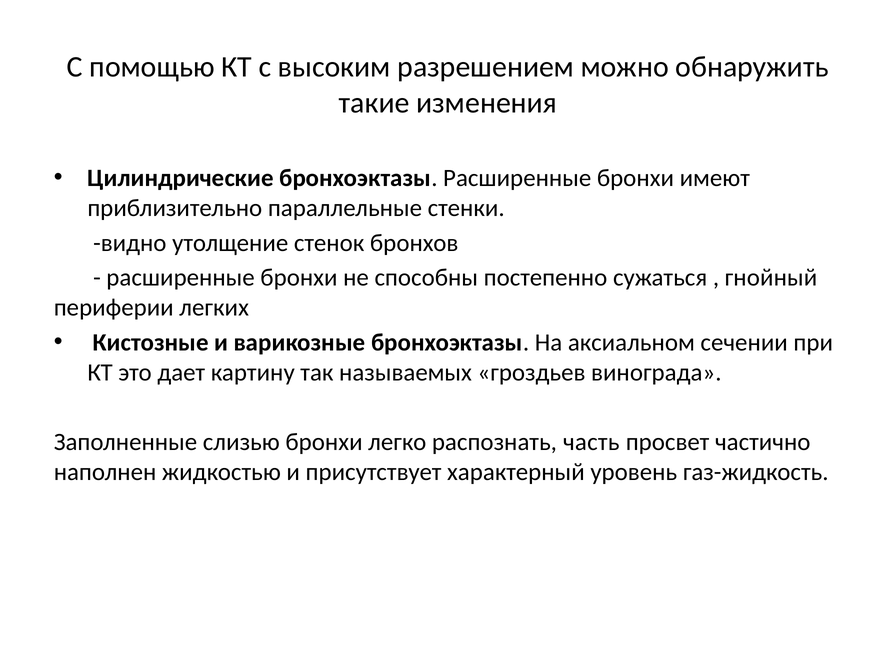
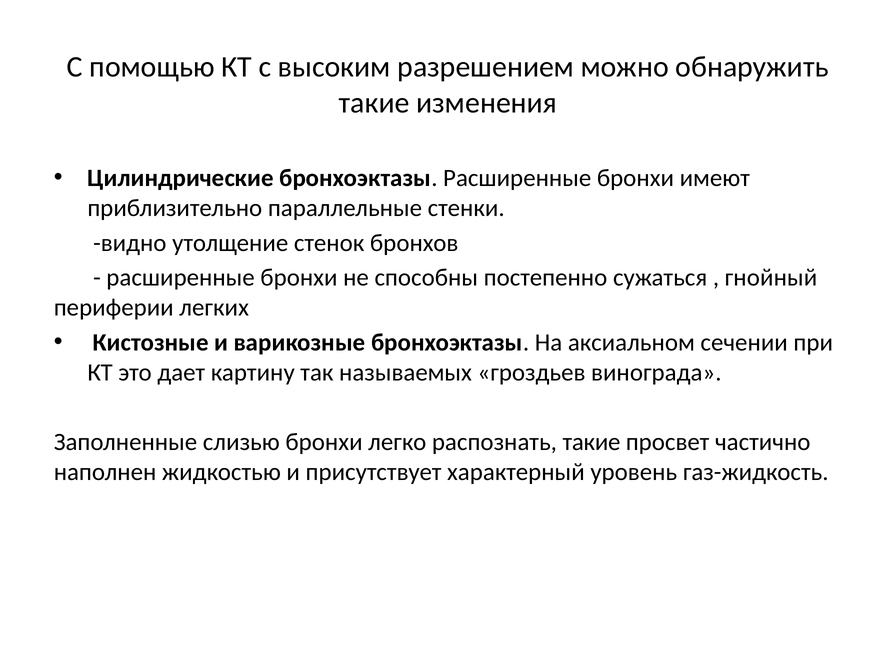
распознать часть: часть -> такие (591, 442)
